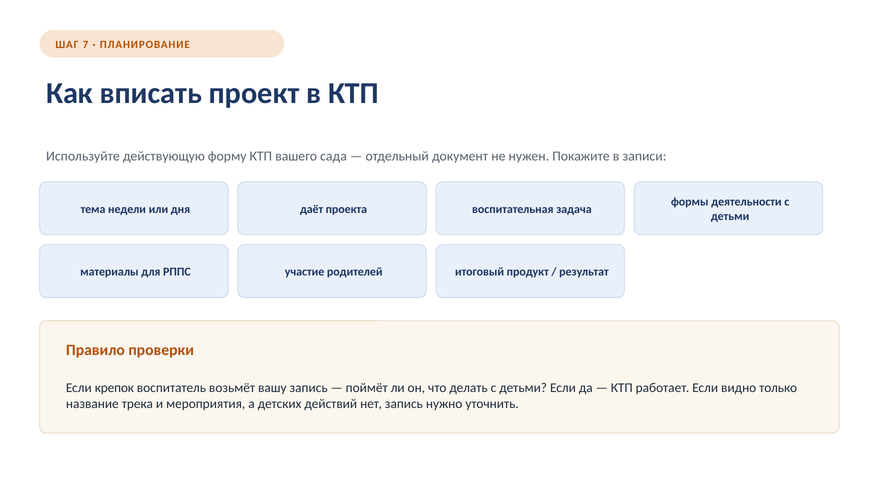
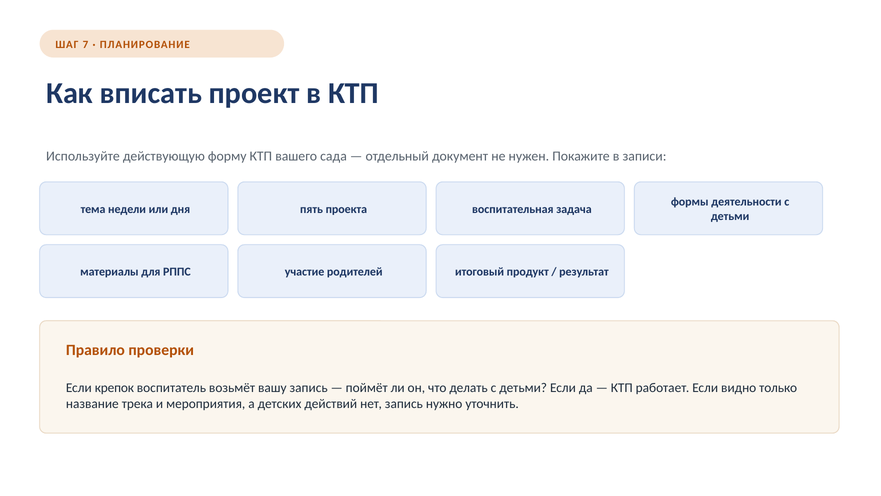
даёт: даёт -> пять (312, 209)
